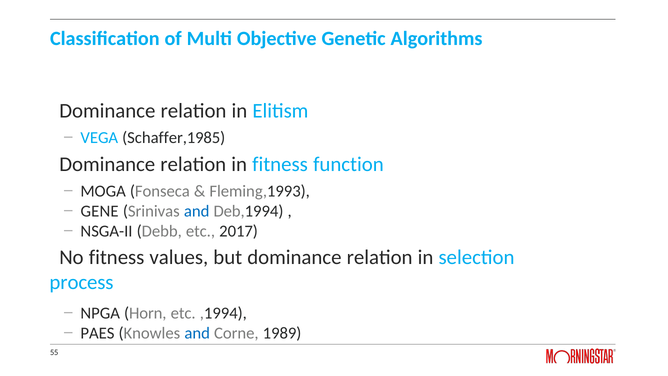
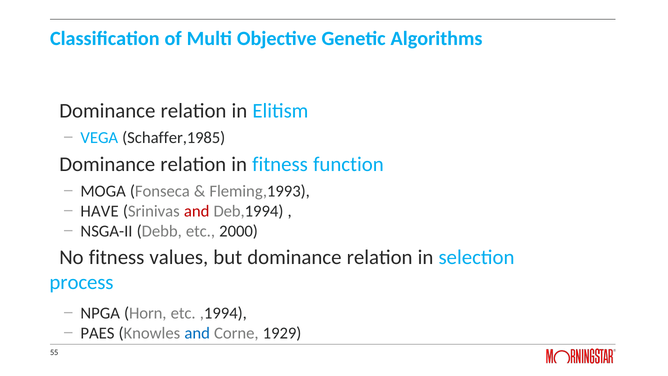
GENE: GENE -> HAVE (100, 211)
and colour: blue -> red (197, 211)
2017: 2017 -> 2000 (239, 231)
1989: 1989 -> 1929 (282, 333)
